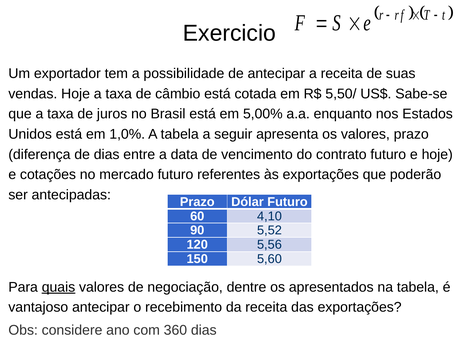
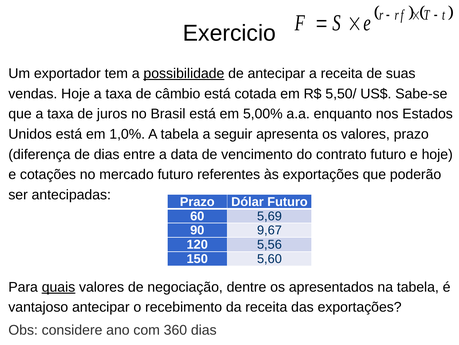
possibilidade underline: none -> present (184, 73)
4,10: 4,10 -> 5,69 (269, 216)
5,52: 5,52 -> 9,67 (269, 230)
